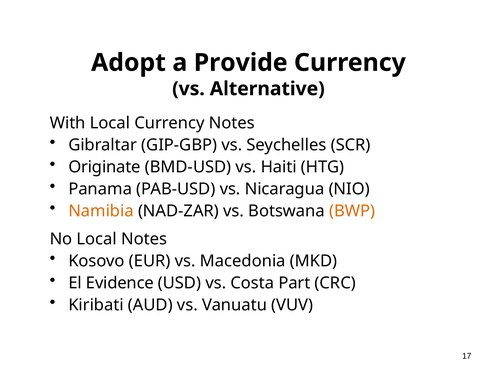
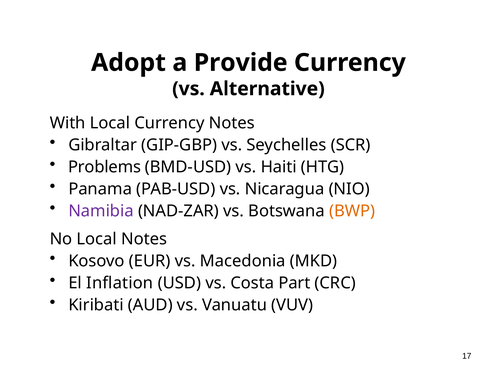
Originate: Originate -> Problems (105, 167)
Namibia colour: orange -> purple (101, 211)
Evidence: Evidence -> Inflation (120, 283)
